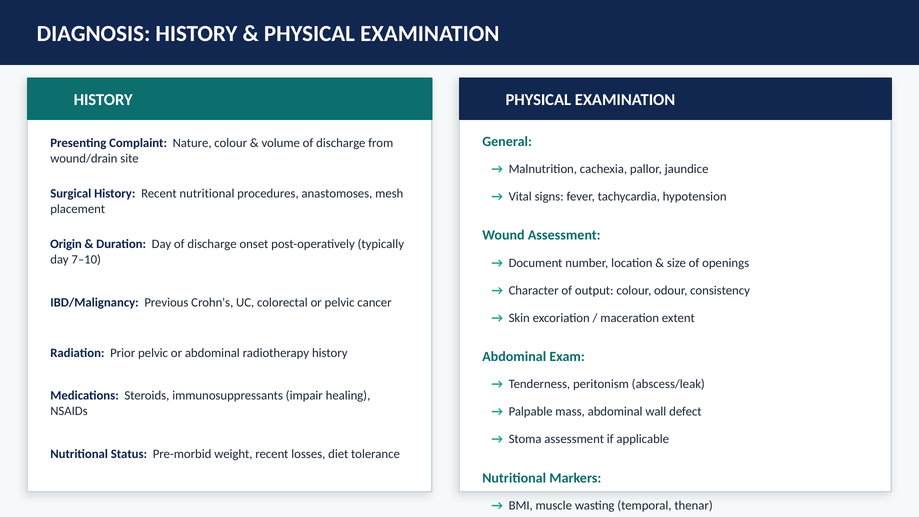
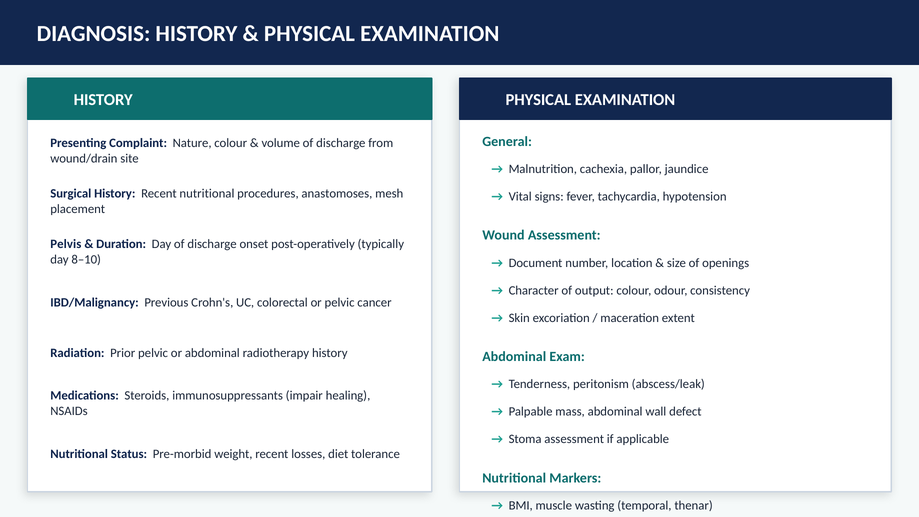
Origin: Origin -> Pelvis (66, 244)
7–10: 7–10 -> 8–10 (86, 259)
